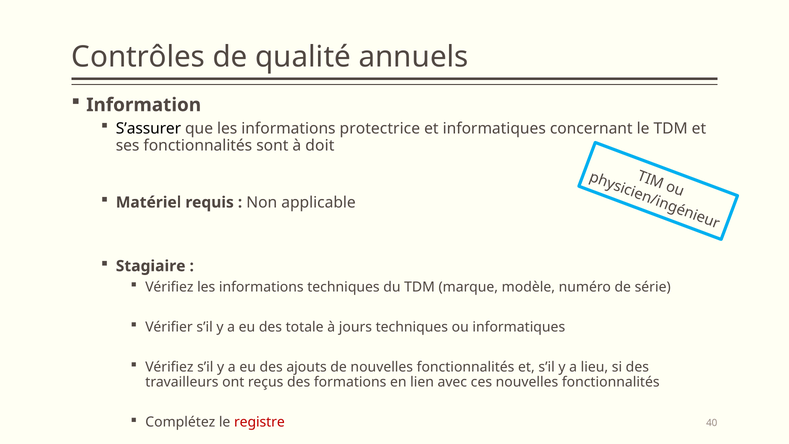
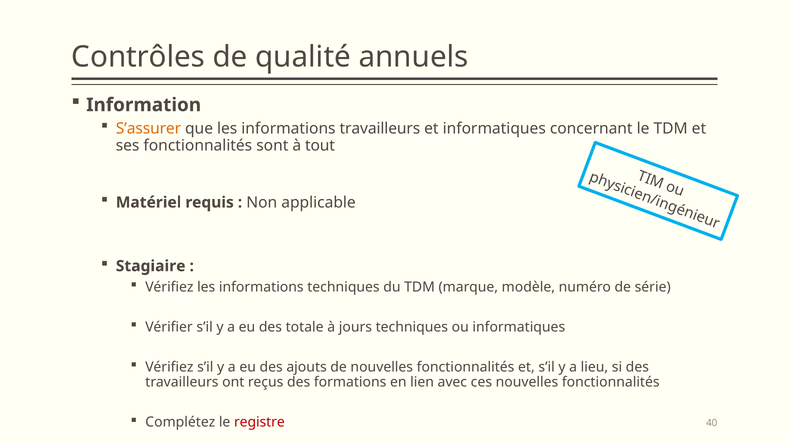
S’assurer colour: black -> orange (148, 128)
informations protectrice: protectrice -> travailleurs (380, 128)
doit: doit -> tout (320, 145)
